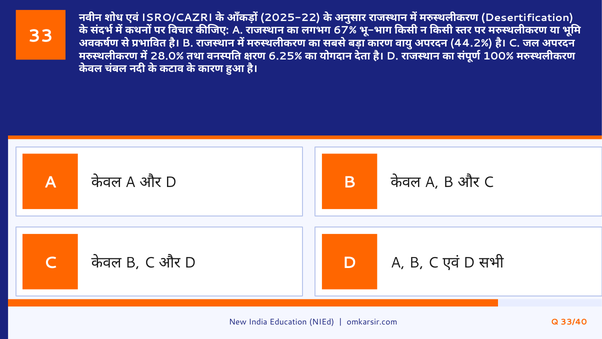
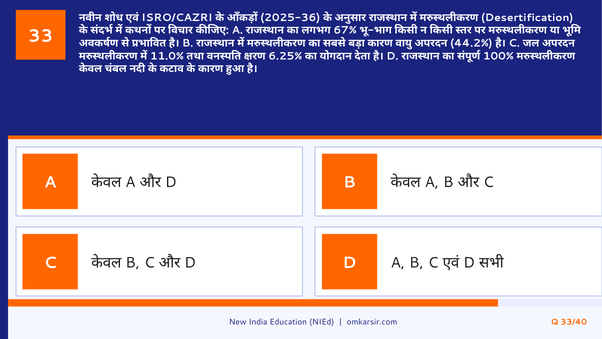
2025-22: 2025-22 -> 2025-36 (290, 17)
28.0%: 28.0% -> 11.0% (167, 56)
